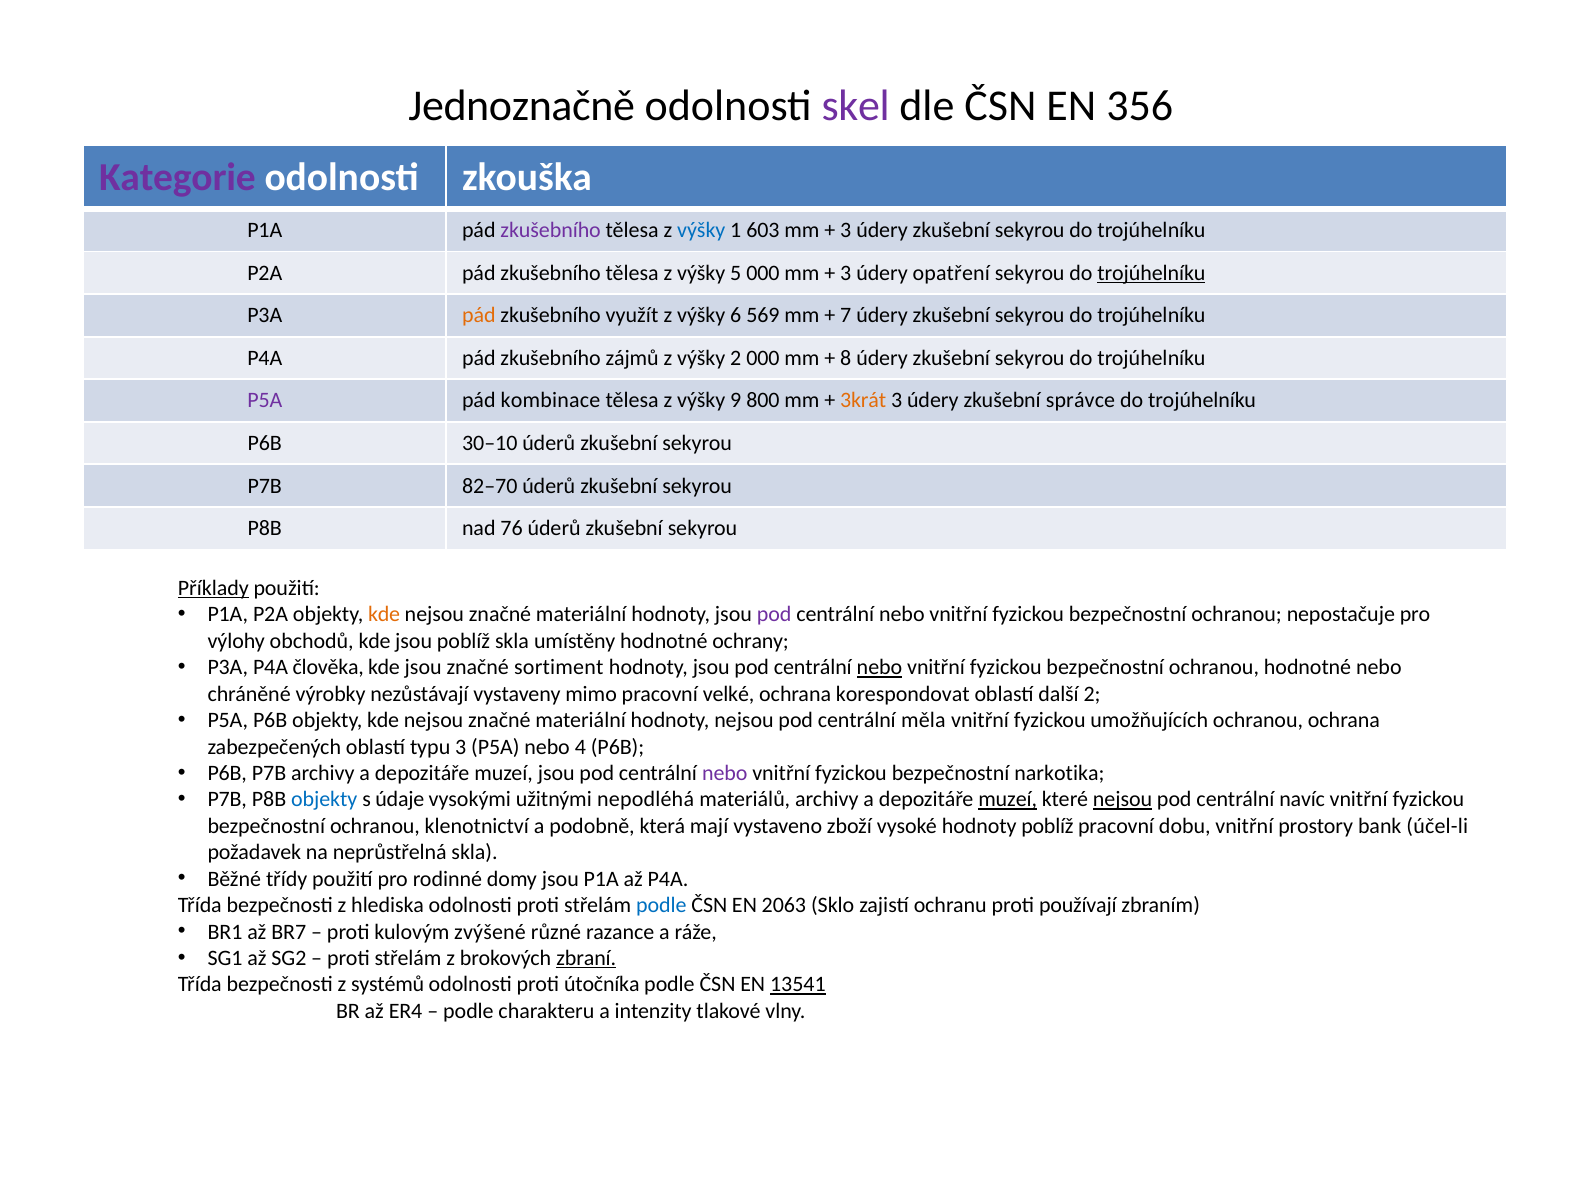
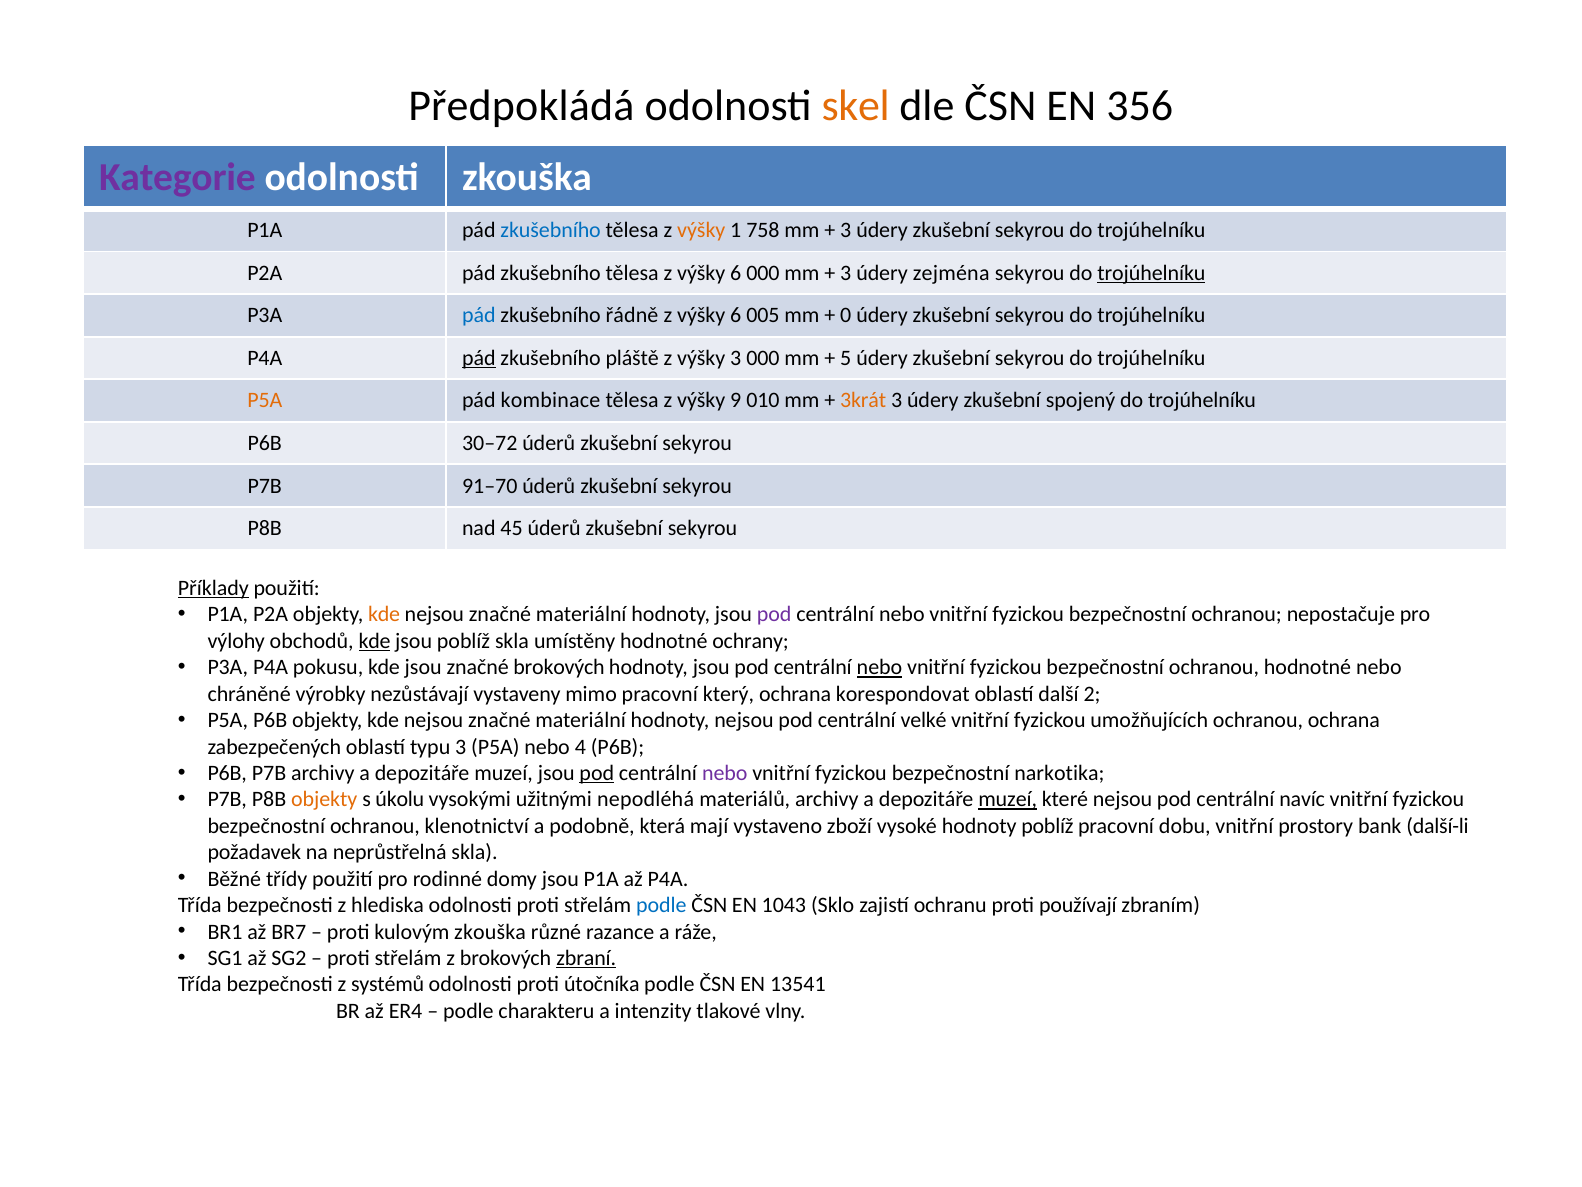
Jednoznačně: Jednoznačně -> Předpokládá (521, 105)
skel colour: purple -> orange (856, 105)
zkušebního colour: purple -> blue (551, 230)
výšky colour: blue -> orange (701, 230)
603: 603 -> 758 (763, 230)
tělesa z výšky 5: 5 -> 6 (736, 273)
opatření: opatření -> zejména (951, 273)
pád colour: orange -> blue (479, 315)
využít: využít -> řádně (632, 315)
569: 569 -> 005 (763, 315)
7: 7 -> 0 (846, 315)
pád underline: none -> present (479, 358)
zájmů: zájmů -> pláště (632, 358)
výšky 2: 2 -> 3 (736, 358)
8: 8 -> 5 (846, 358)
P5A colour: purple -> orange (265, 401)
800: 800 -> 010 (763, 401)
správce: správce -> spojený (1081, 401)
30–10: 30–10 -> 30–72 (490, 443)
82–70: 82–70 -> 91–70 (490, 486)
76: 76 -> 45 (512, 528)
kde underline: none -> present (375, 641)
člověka: člověka -> pokusu (328, 667)
značné sortiment: sortiment -> brokových (559, 667)
velké: velké -> který (728, 694)
měla: měla -> velké (924, 720)
pod underline: none -> present (597, 773)
objekty colour: blue -> orange (324, 799)
údaje: údaje -> úkolu (400, 799)
nejsou underline: present -> none (1123, 799)
účel-li: účel-li -> další-li (1438, 826)
2063: 2063 -> 1043 (784, 905)
kulovým zvýšené: zvýšené -> zkouška (490, 931)
13541 underline: present -> none (798, 984)
